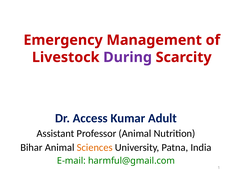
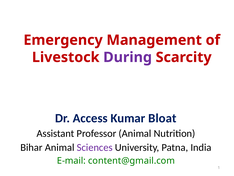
Adult: Adult -> Bloat (162, 118)
Sciences colour: orange -> purple (95, 147)
harmful@gmail.com: harmful@gmail.com -> content@gmail.com (131, 160)
